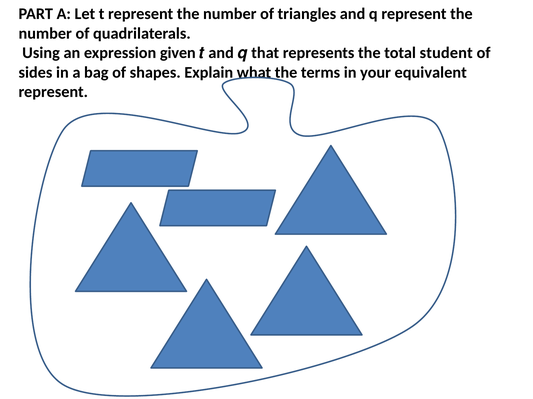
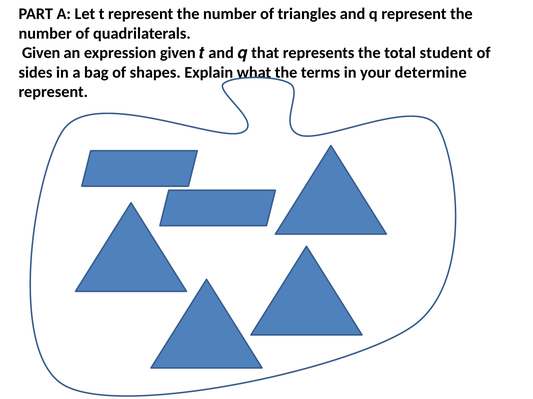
Using: Using -> Given (41, 53)
equivalent: equivalent -> determine (431, 73)
